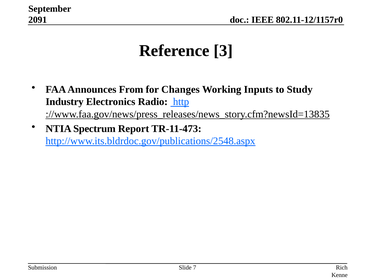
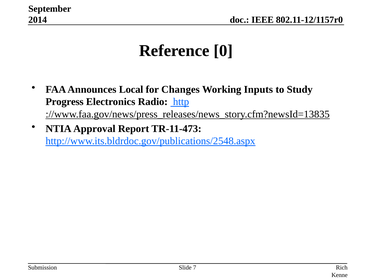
2091: 2091 -> 2014 (38, 20)
3: 3 -> 0 (223, 51)
From: From -> Local (131, 89)
Industry: Industry -> Progress (65, 102)
Spectrum: Spectrum -> Approval (94, 129)
